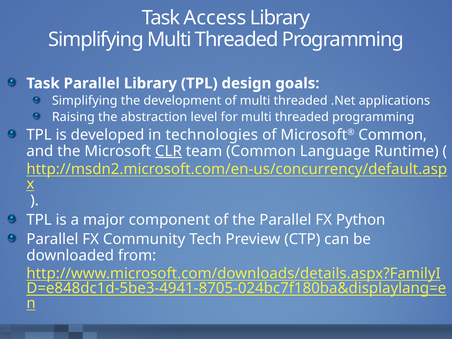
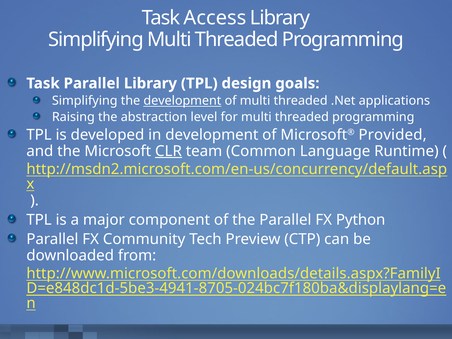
development underline: none -> present (182, 101)
in technologies: technologies -> development (212, 135)
Microsoft® Common: Common -> Provided (393, 135)
